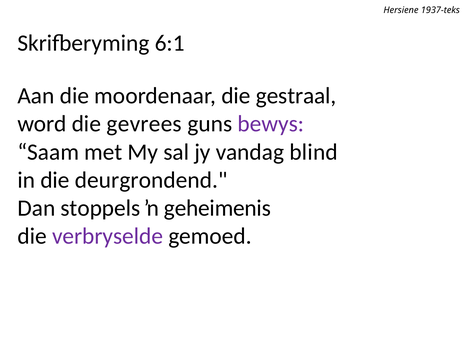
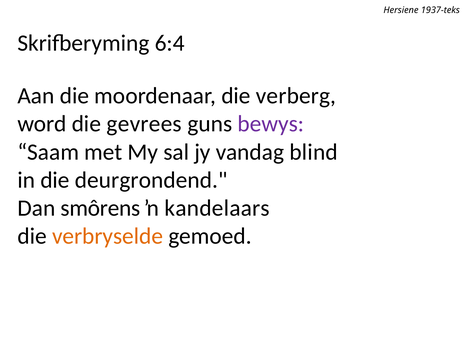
6:1: 6:1 -> 6:4 (170, 43)
gestraal: gestraal -> verberg (296, 96)
stoppels: stoppels -> smôrens (100, 208)
geheimenis: geheimenis -> kandelaars (217, 208)
verbryselde colour: purple -> orange (108, 236)
